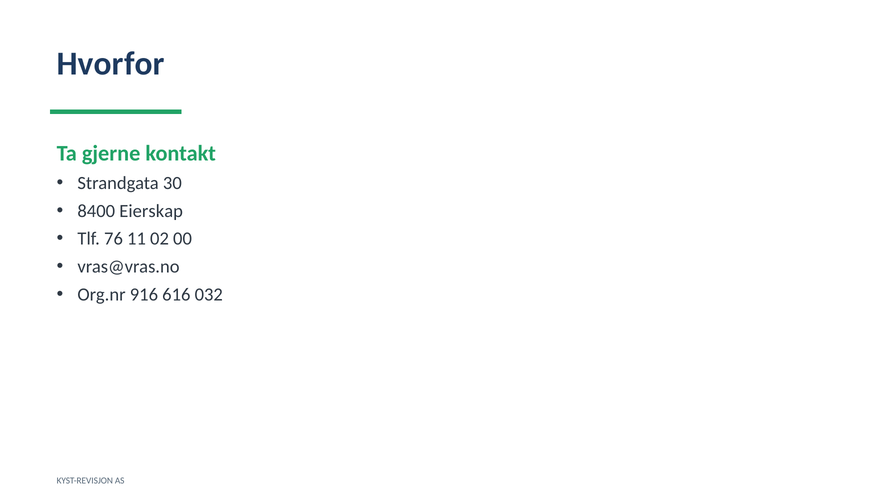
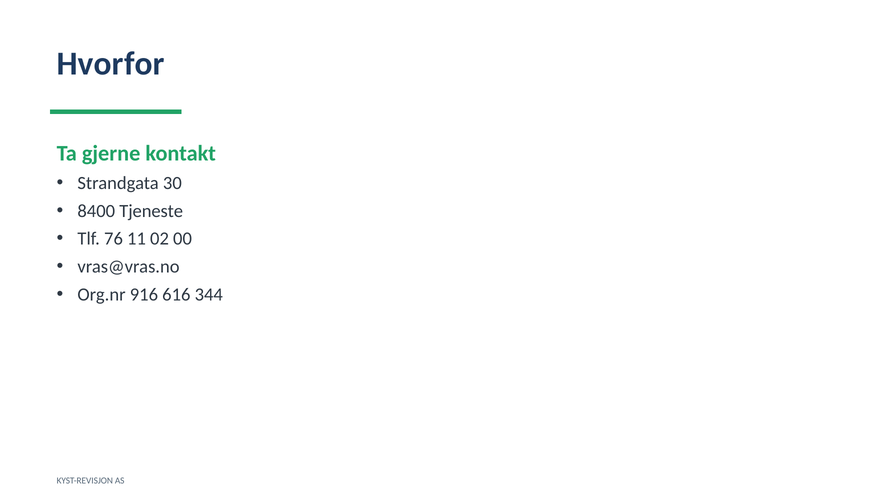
Eierskap: Eierskap -> Tjeneste (151, 211)
032: 032 -> 344 (209, 294)
